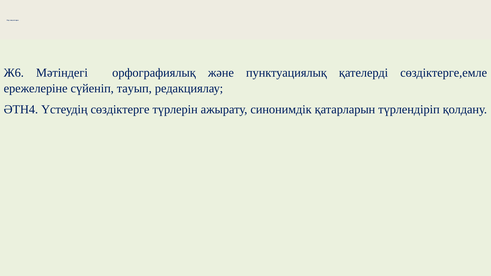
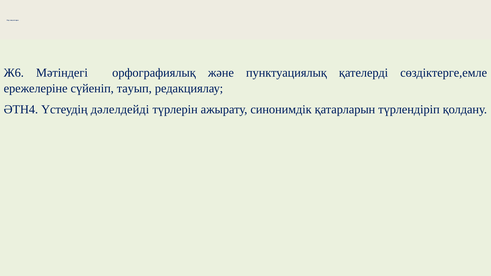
сөздіктерге: сөздіктерге -> дәлелдейді (120, 109)
